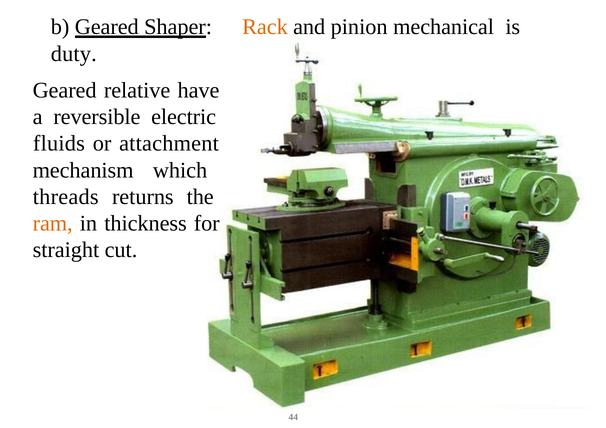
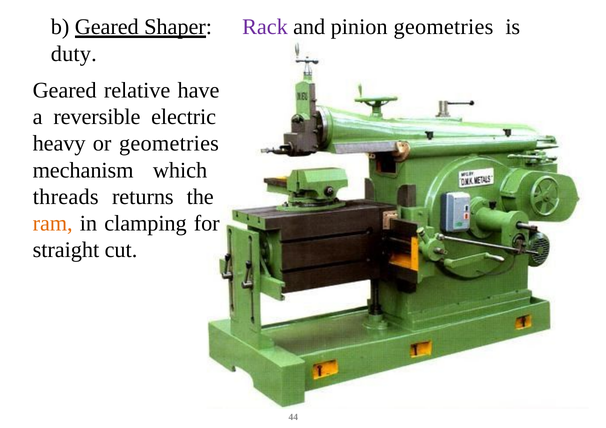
Rack colour: orange -> purple (265, 27)
pinion mechanical: mechanical -> geometries (443, 27)
fluids: fluids -> heavy (59, 144)
or attachment: attachment -> geometries (169, 144)
thickness: thickness -> clamping (146, 223)
